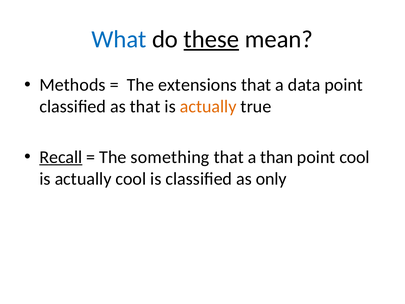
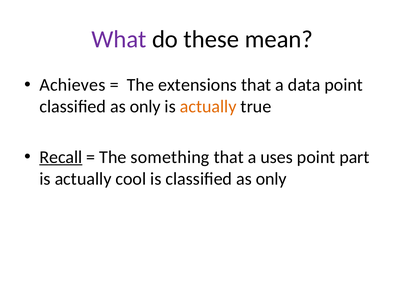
What colour: blue -> purple (119, 39)
these underline: present -> none (211, 39)
Methods: Methods -> Achieves (72, 85)
that: that -> only (145, 107)
than: than -> uses (277, 157)
point cool: cool -> part (354, 157)
